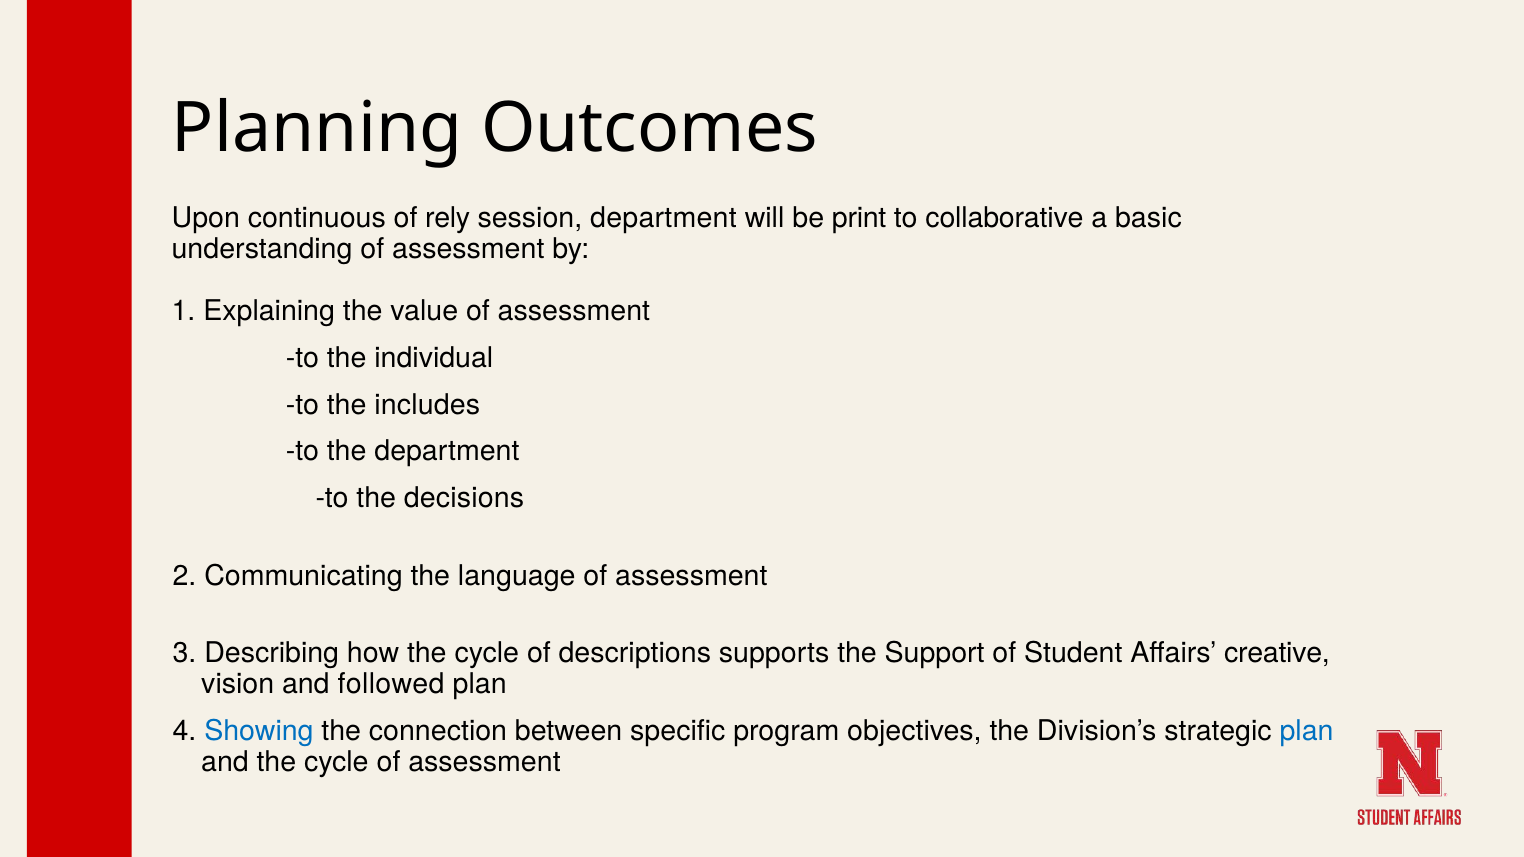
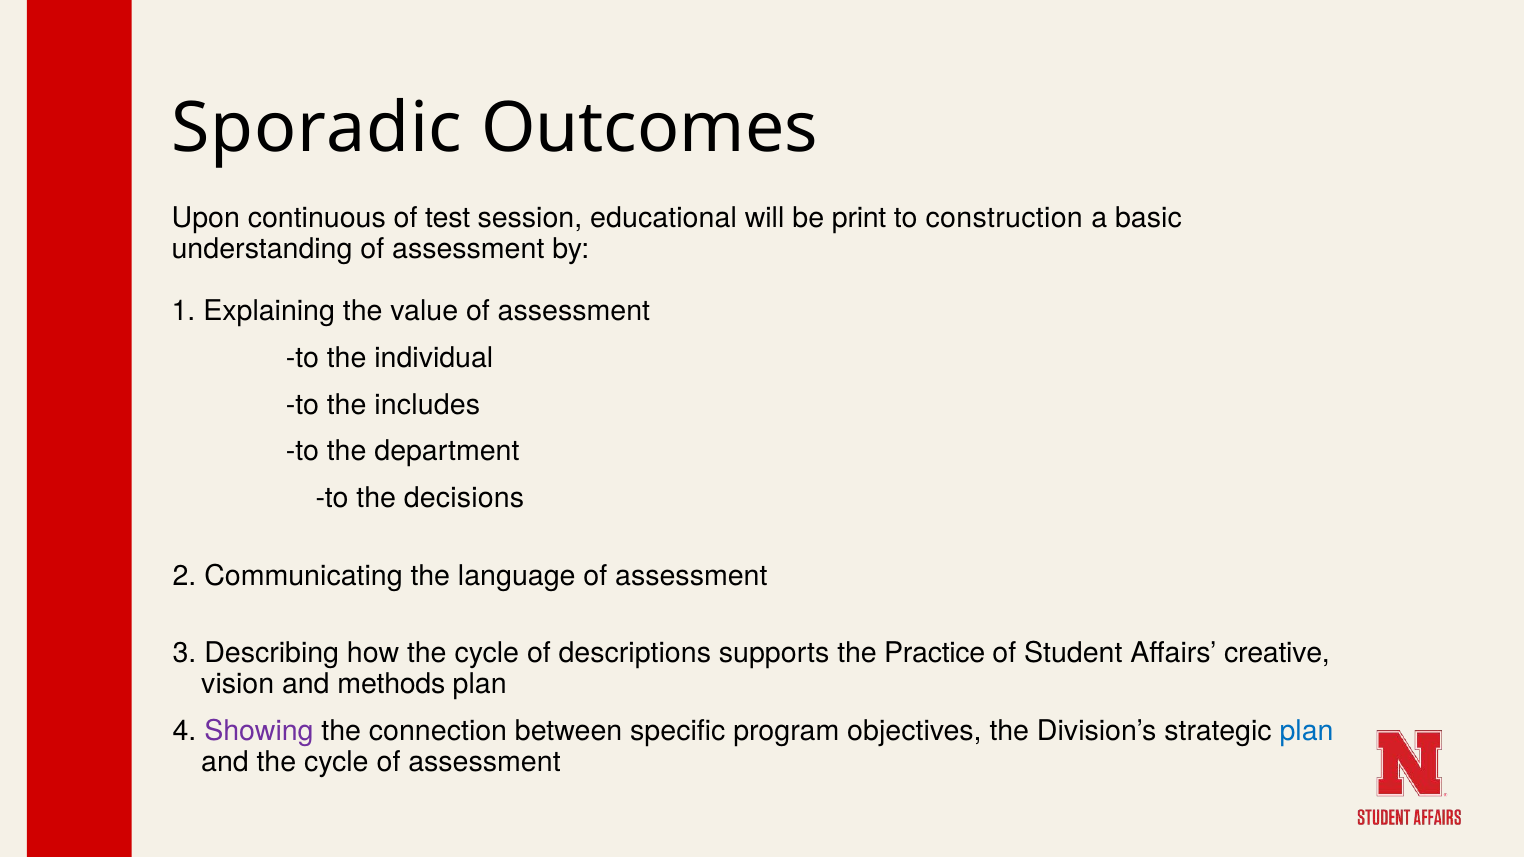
Planning: Planning -> Sporadic (317, 128)
rely: rely -> test (448, 219)
session department: department -> educational (664, 219)
collaborative: collaborative -> construction (1004, 219)
Support: Support -> Practice (935, 653)
followed: followed -> methods (391, 684)
Showing colour: blue -> purple (259, 731)
